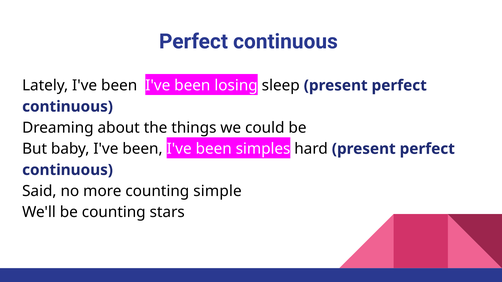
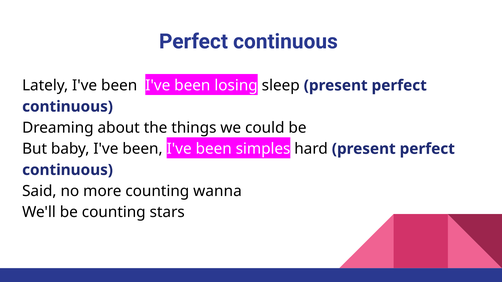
simple: simple -> wanna (218, 191)
